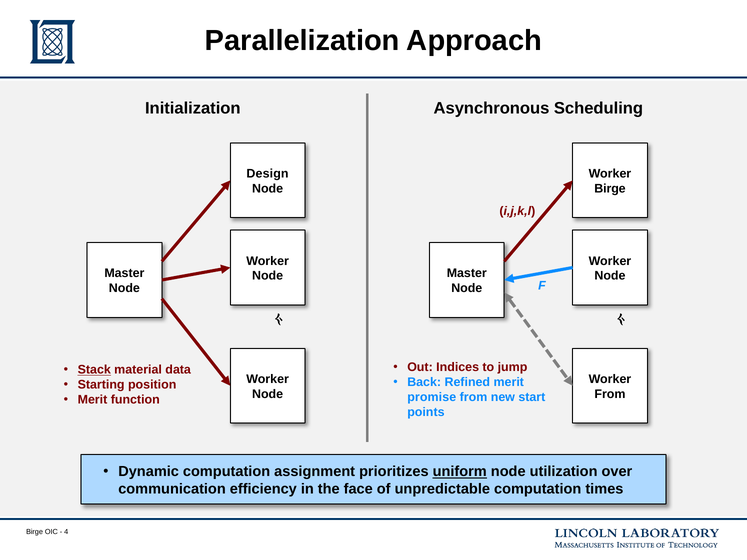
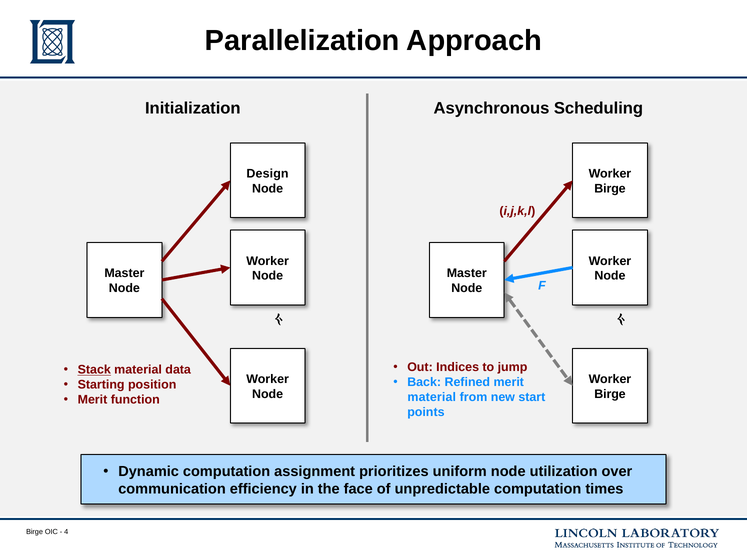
From: From -> Birge (610, 394)
promise: promise -> material (432, 397)
uniform underline: present -> none (460, 472)
